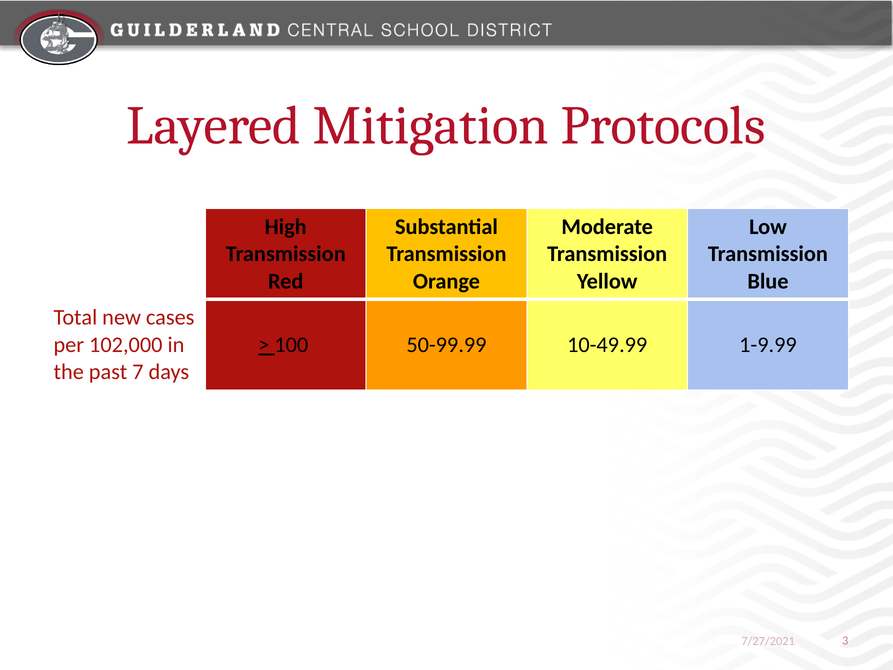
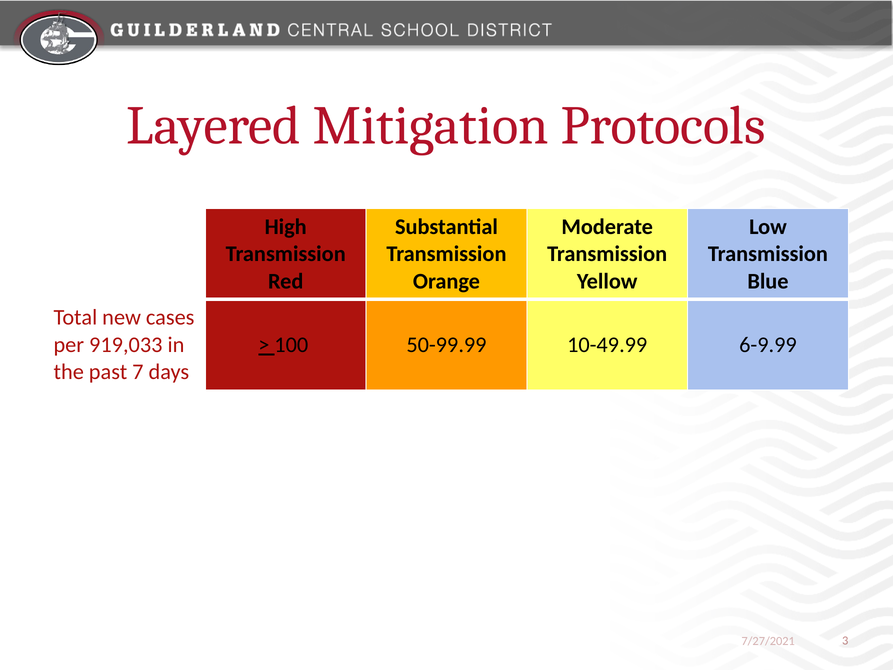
102,000: 102,000 -> 919,033 (126, 345)
1-9.99: 1-9.99 -> 6-9.99 (768, 345)
